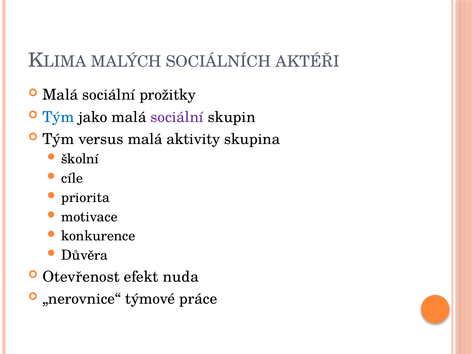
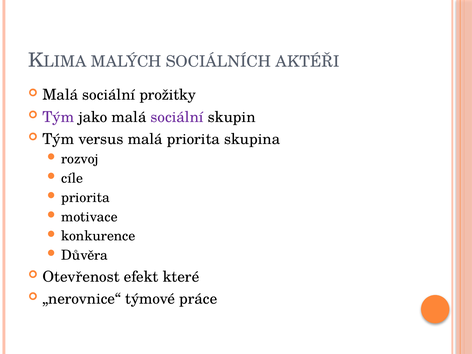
Tým colour: blue -> purple (58, 117)
malá aktivity: aktivity -> priorita (193, 139)
školní: školní -> rozvoj (80, 159)
nuda: nuda -> které (181, 277)
